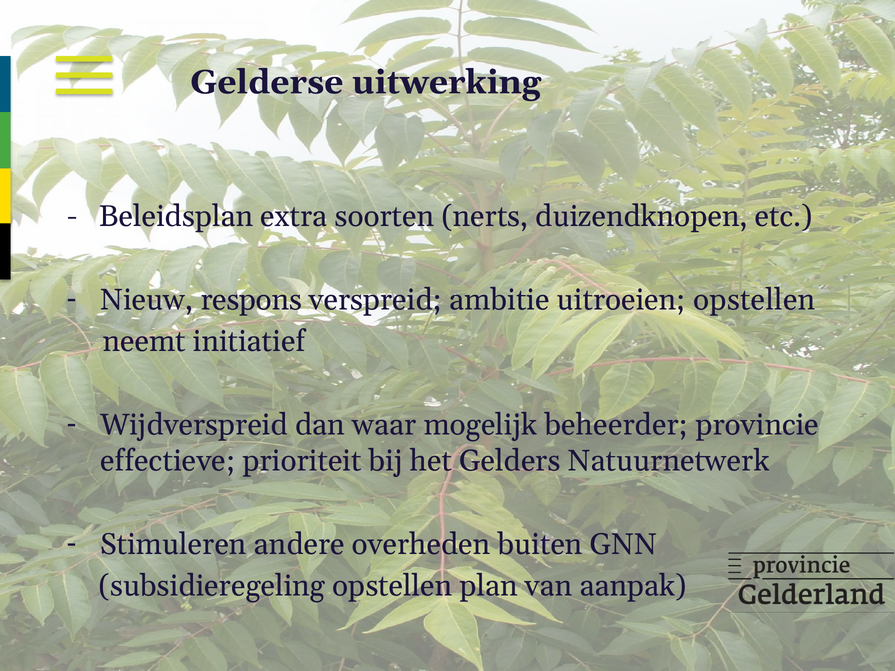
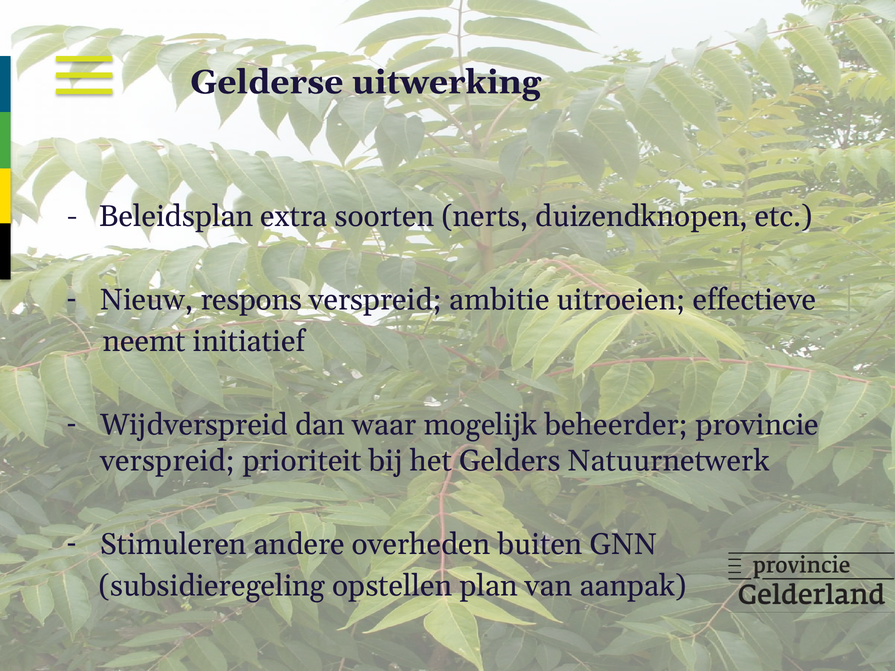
uitroeien opstellen: opstellen -> effectieve (755, 300)
effectieve: effectieve -> verspreid (168, 461)
